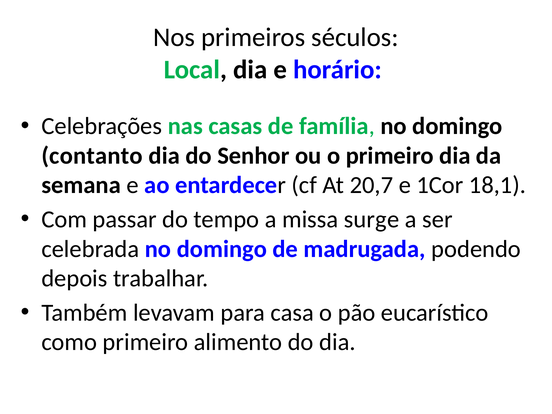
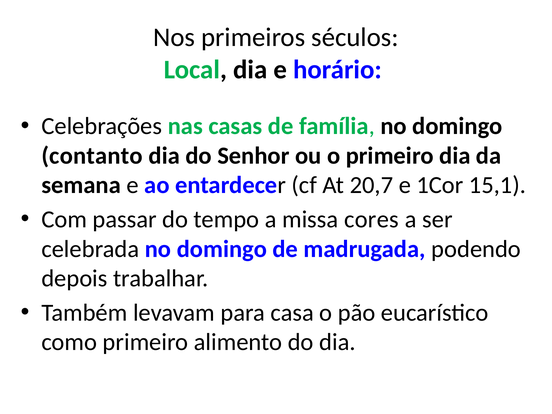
18,1: 18,1 -> 15,1 (498, 185)
surge: surge -> cores (371, 219)
